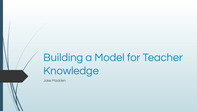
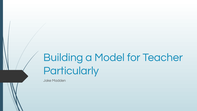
Knowledge: Knowledge -> Particularly (71, 71)
